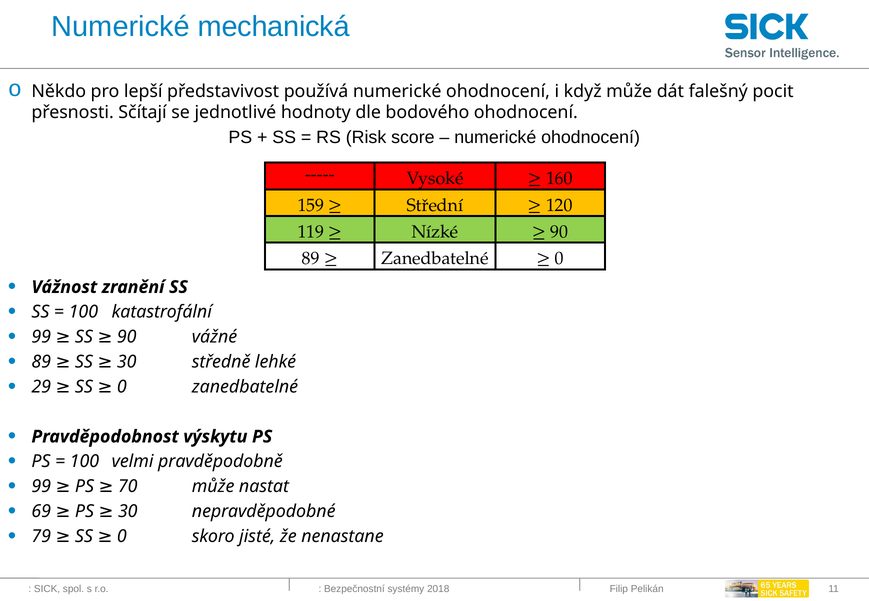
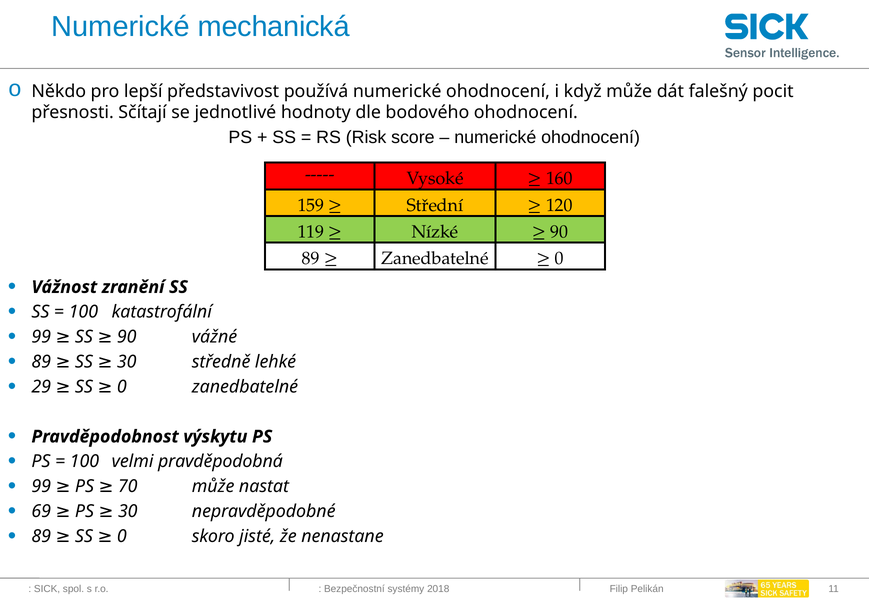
pravděpodobně: pravděpodobně -> pravděpodobná (220, 462)
79: 79 -> 89 (41, 537)
